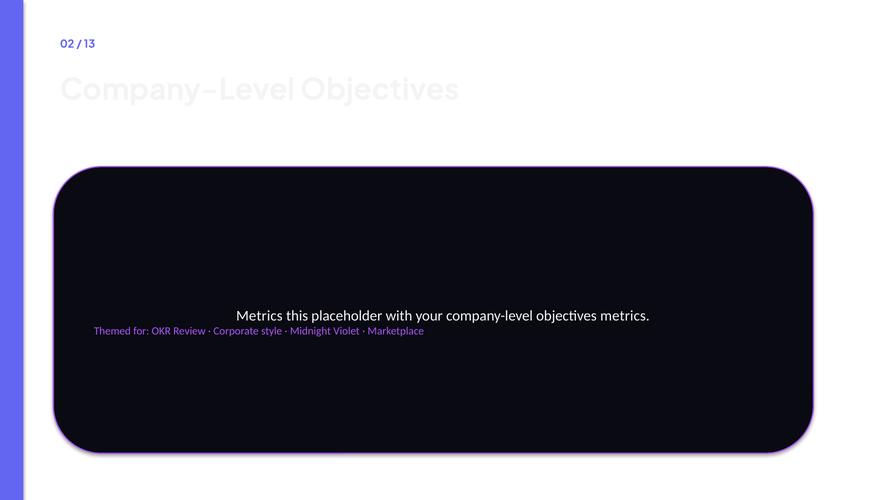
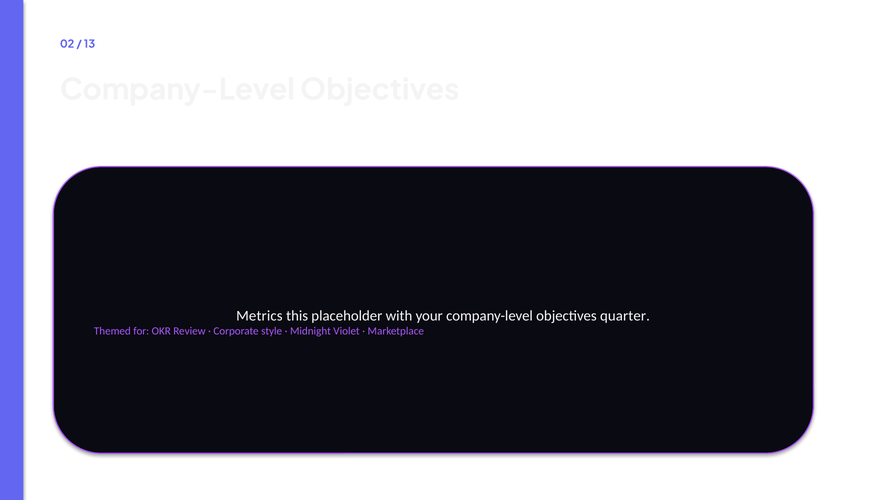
your company-level objectives metrics: metrics -> quarter (625, 316)
